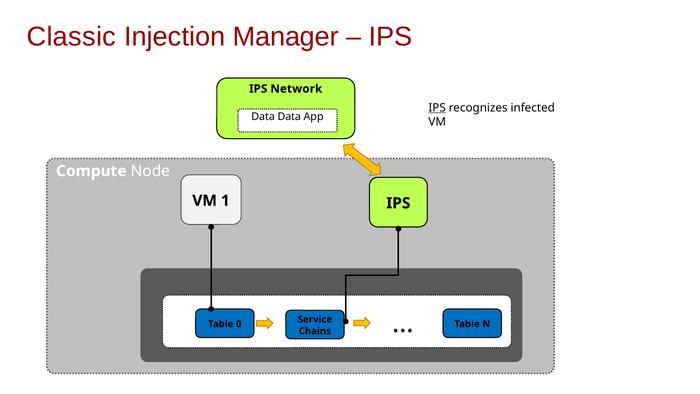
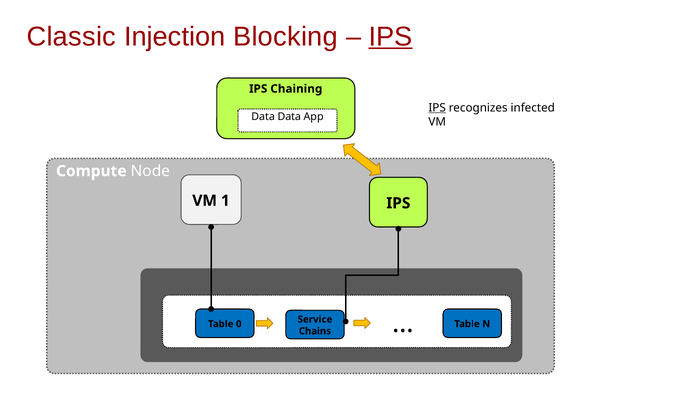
Manager: Manager -> Blocking (286, 37)
IPS underline: none -> present (391, 37)
Network: Network -> Chaining (296, 89)
